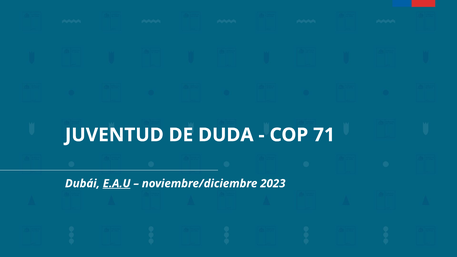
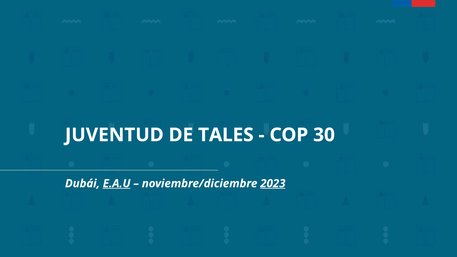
DUDA: DUDA -> TALES (226, 135)
71: 71 -> 30 (324, 135)
2023 underline: none -> present (273, 184)
